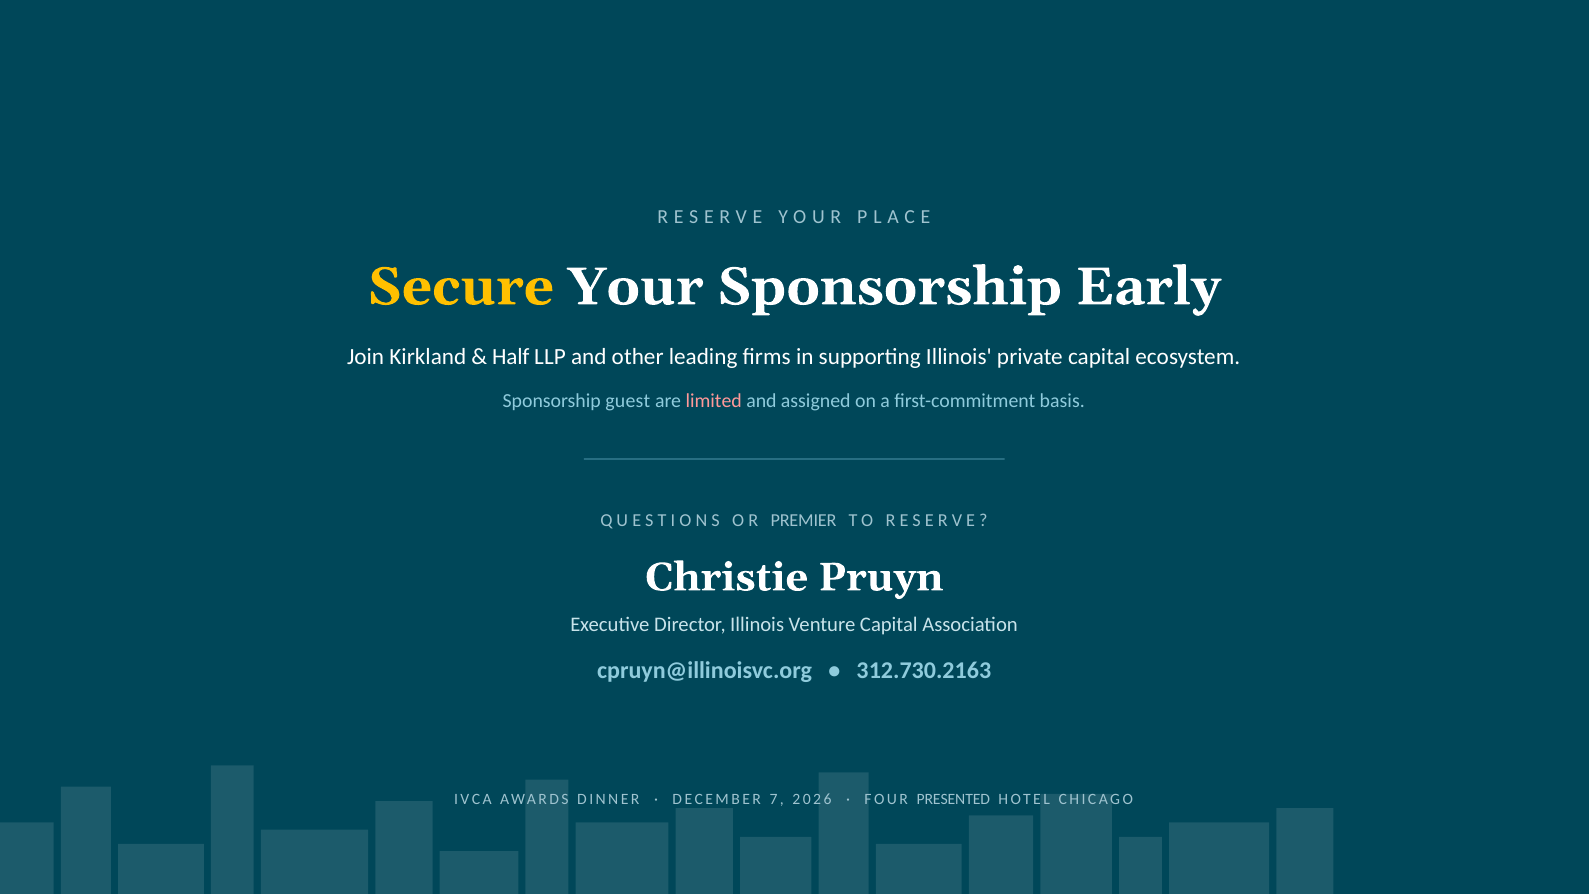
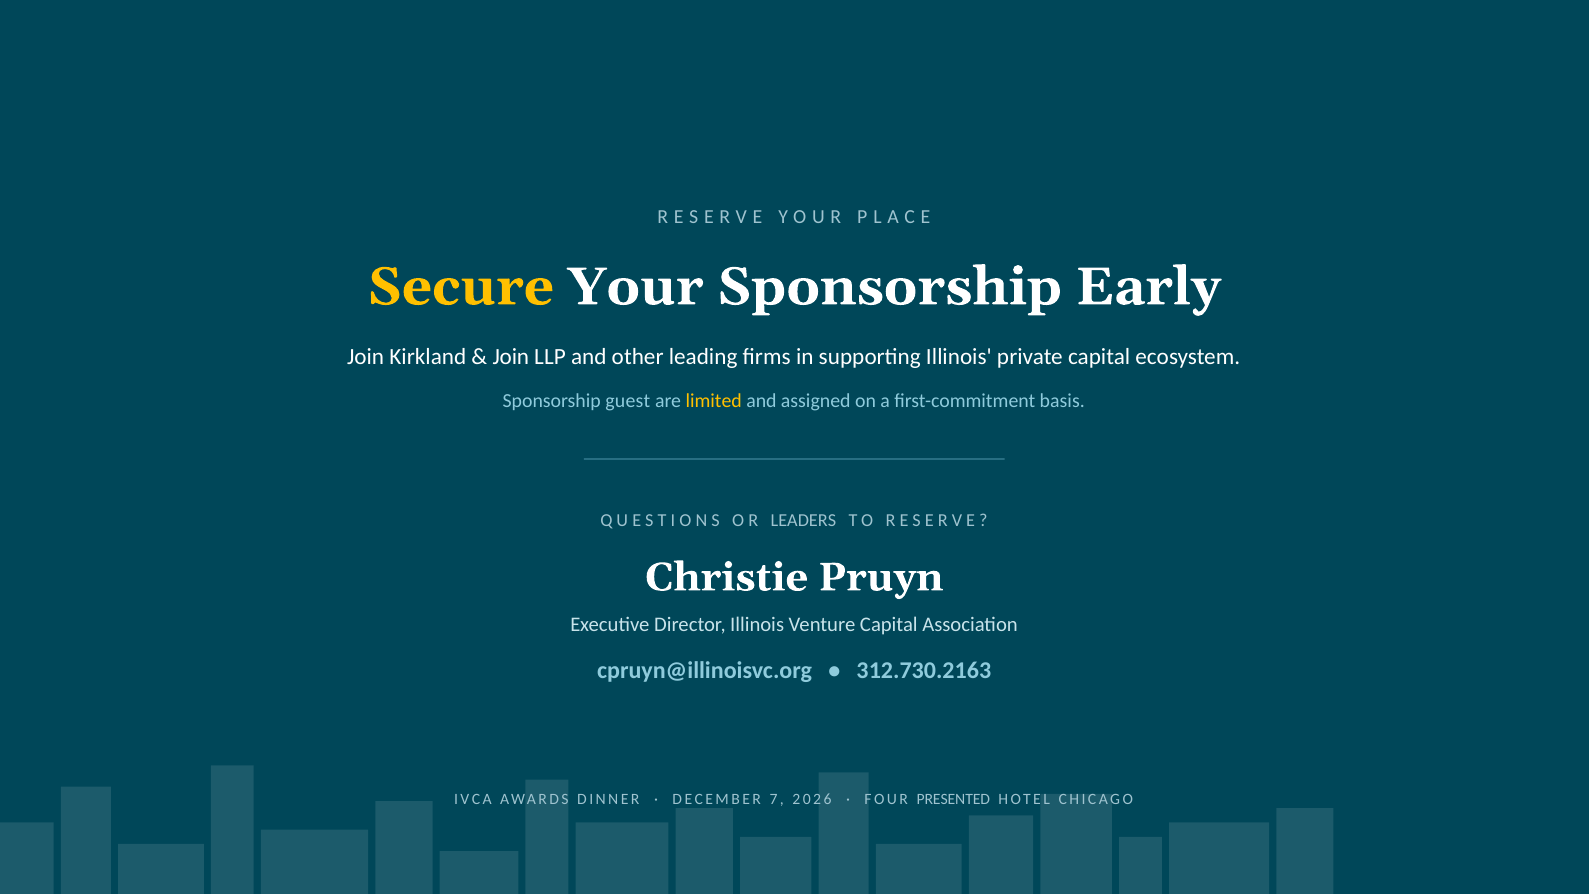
Half: Half -> Join (511, 357)
limited colour: pink -> yellow (714, 401)
PREMIER: PREMIER -> LEADERS (803, 521)
